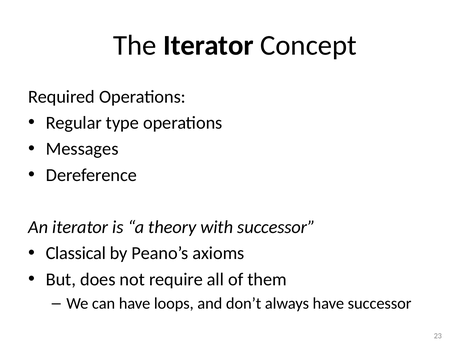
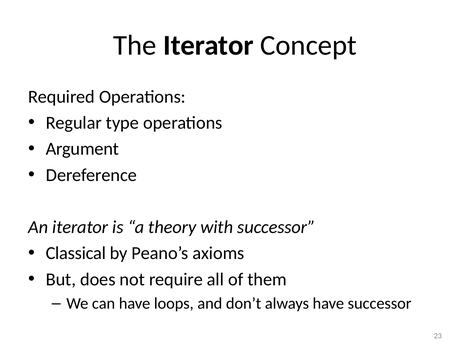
Messages: Messages -> Argument (82, 149)
